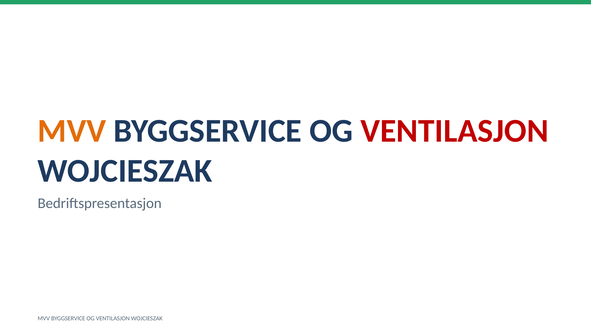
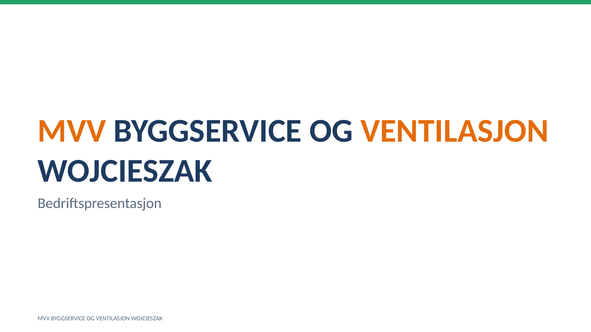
VENTILASJON colour: red -> orange (455, 131)
